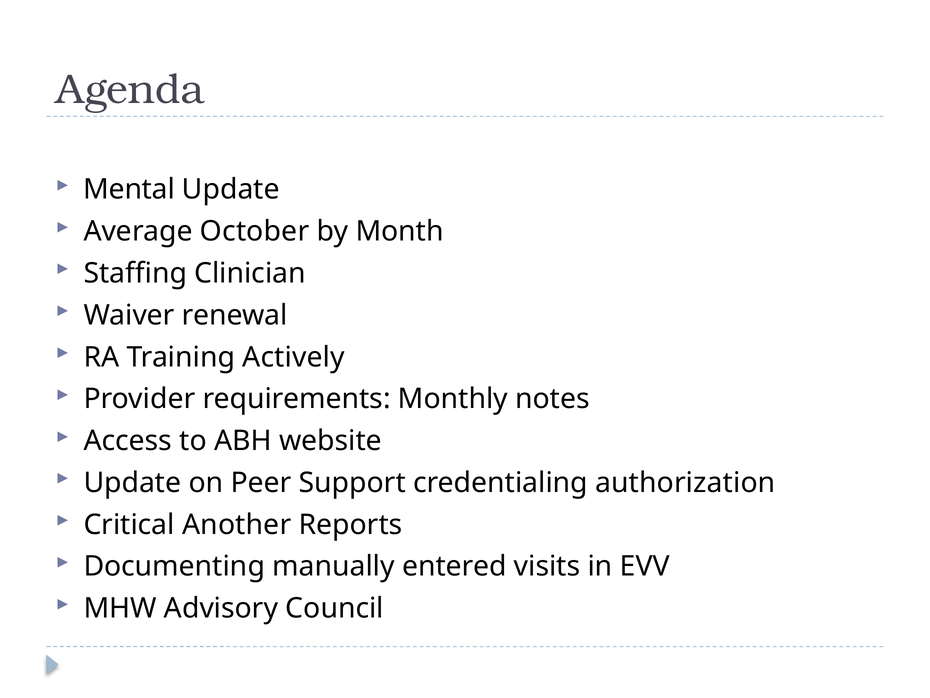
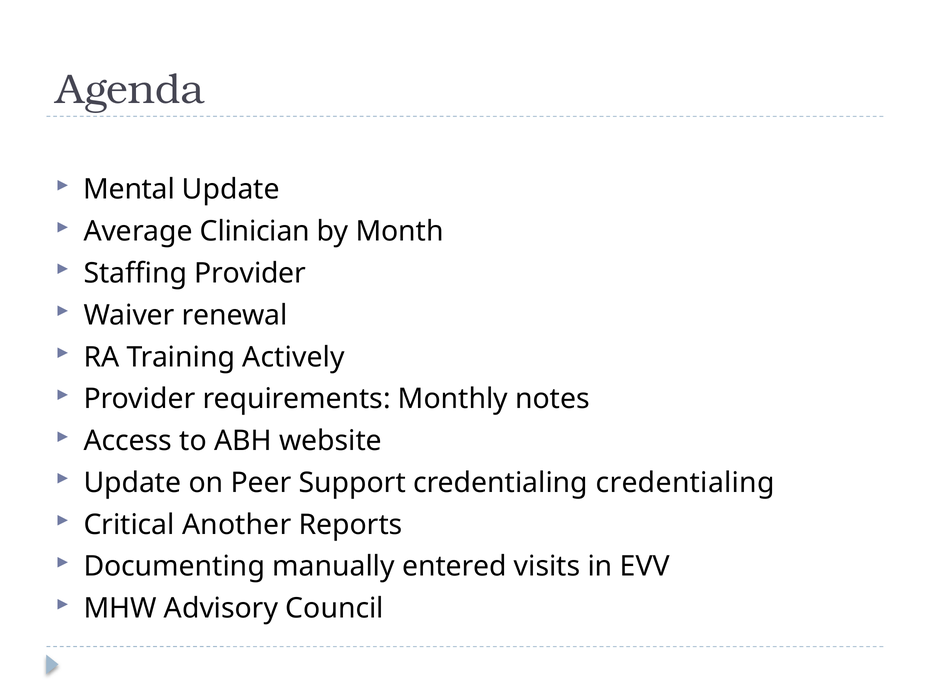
October: October -> Clinician (255, 231)
Staffing Clinician: Clinician -> Provider (250, 273)
credentialing authorization: authorization -> credentialing (685, 482)
